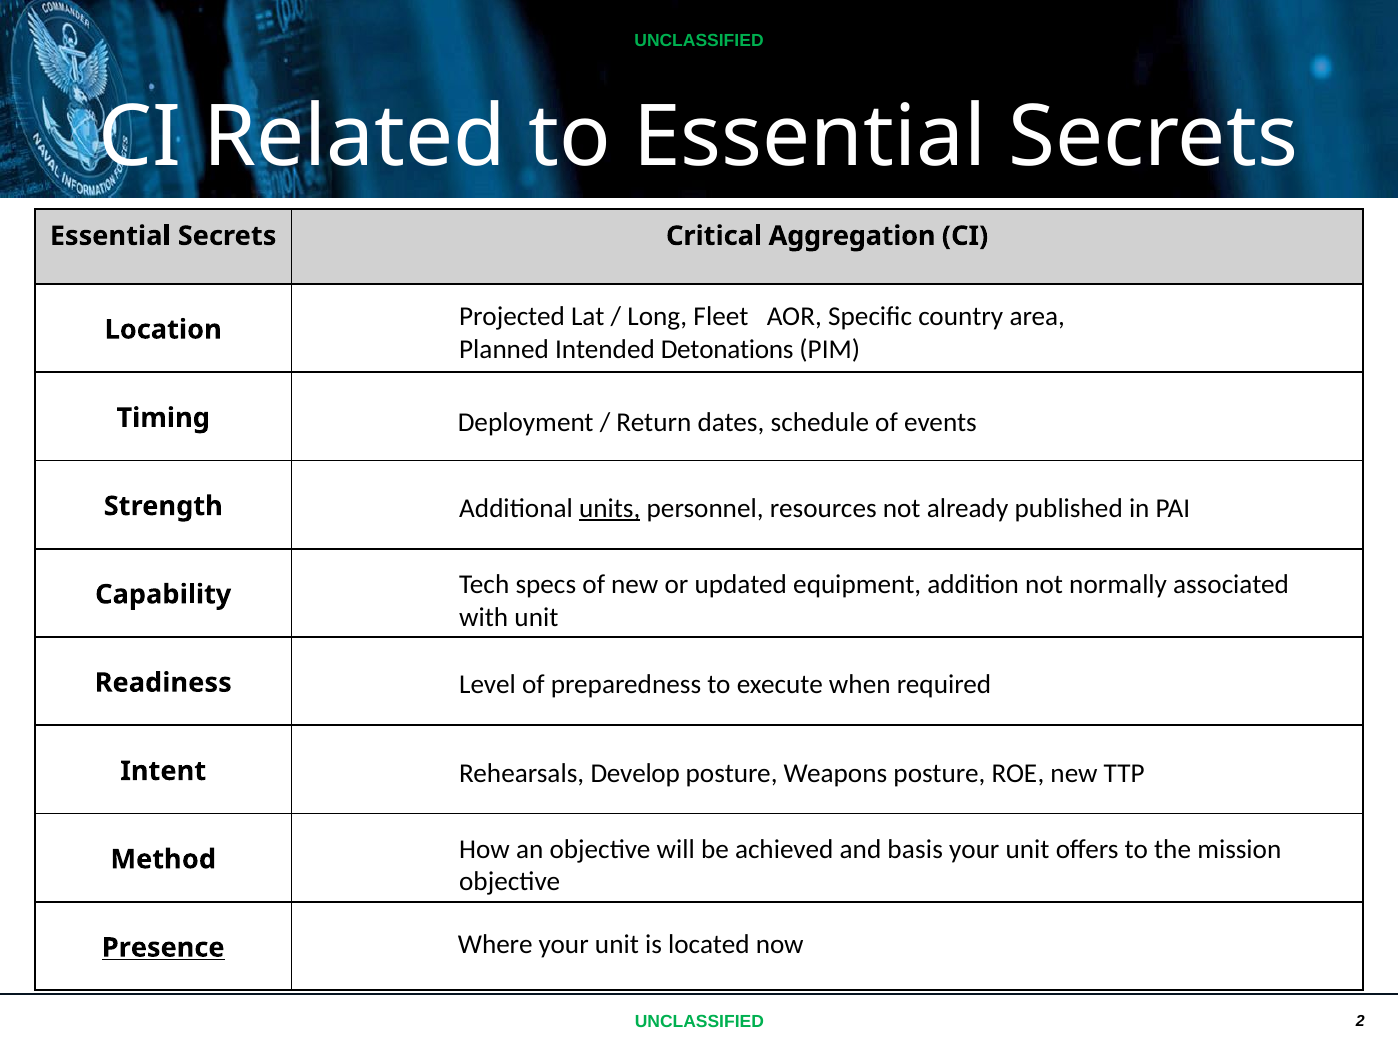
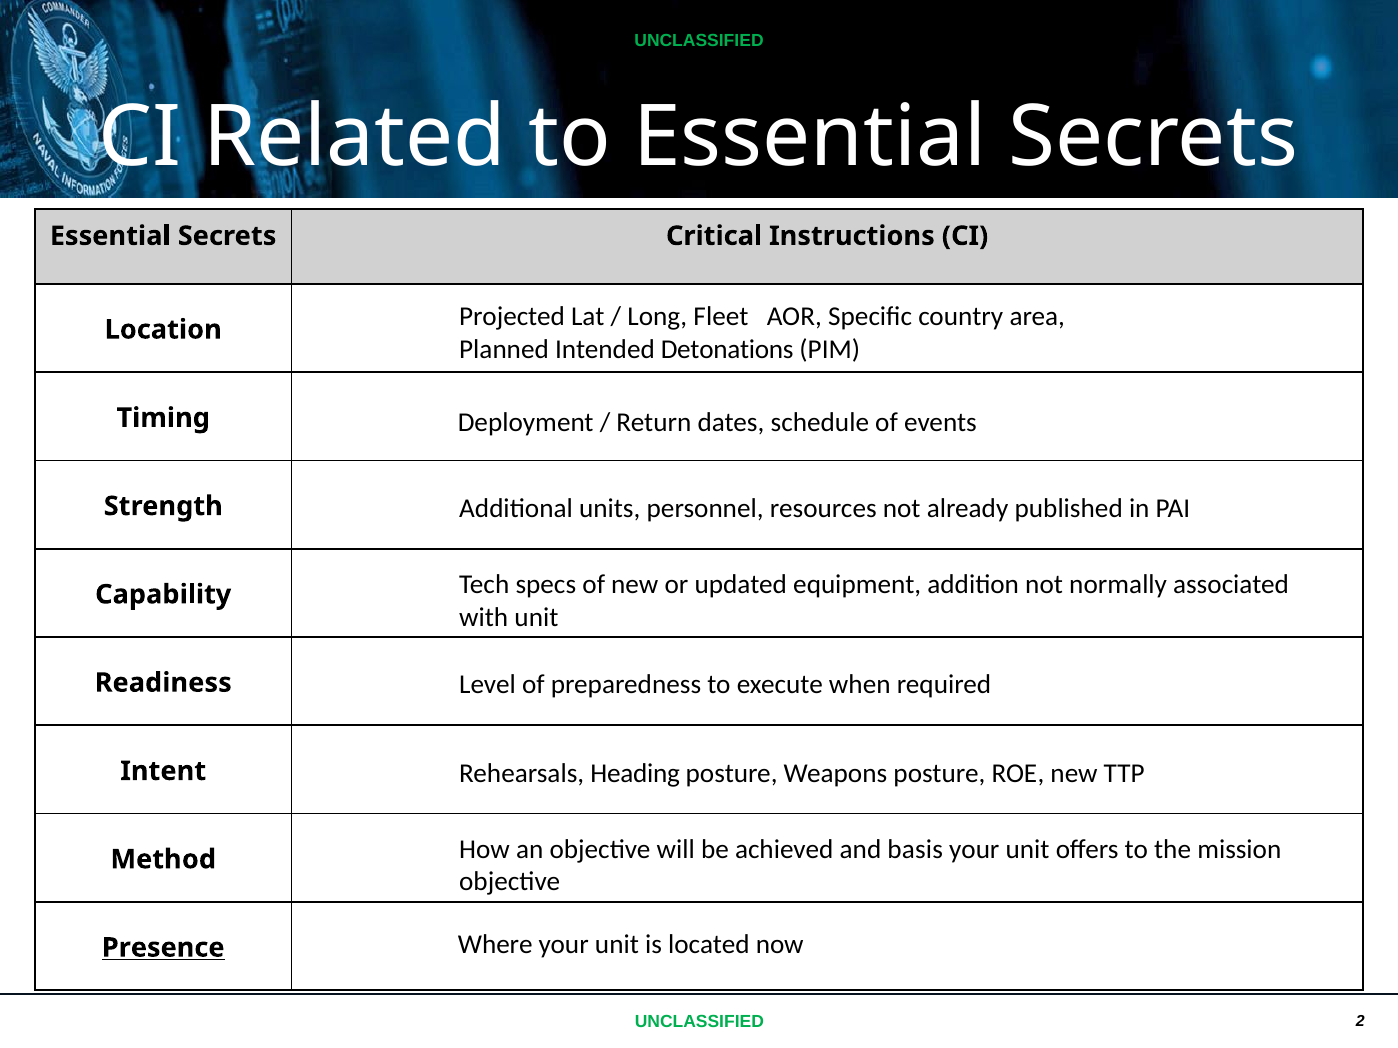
Aggregation: Aggregation -> Instructions (852, 236)
units underline: present -> none (610, 509)
Develop: Develop -> Heading (635, 774)
